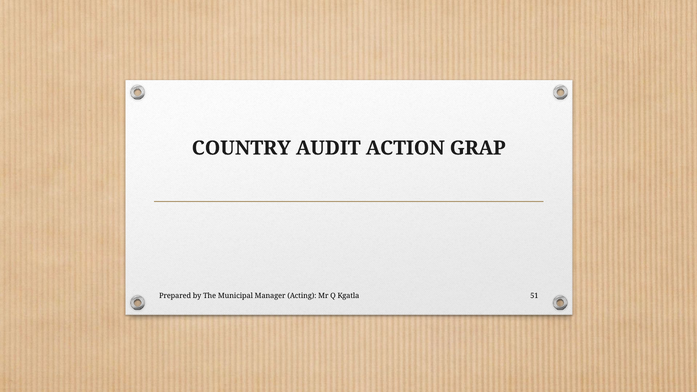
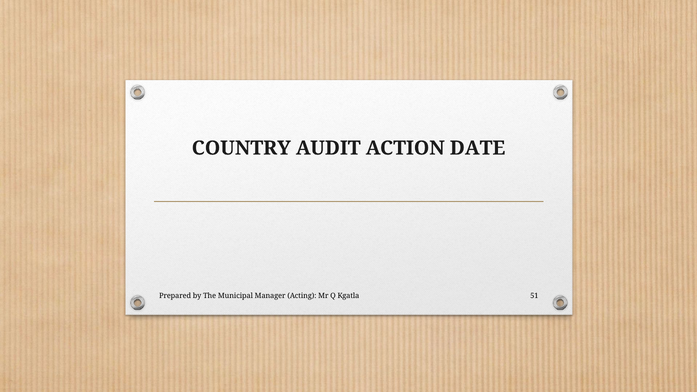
GRAP: GRAP -> DATE (478, 148)
